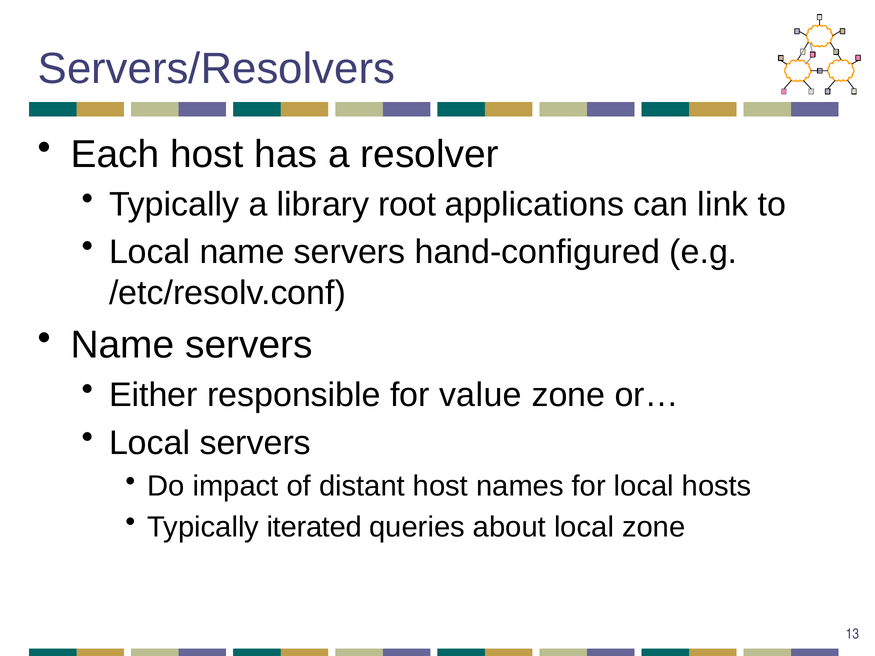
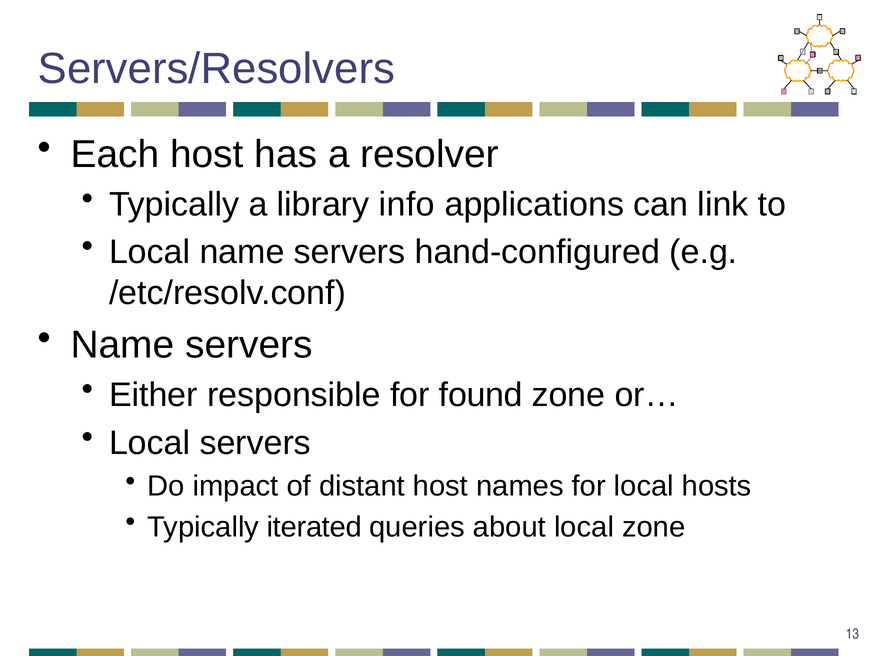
root: root -> info (407, 205)
value: value -> found (481, 395)
